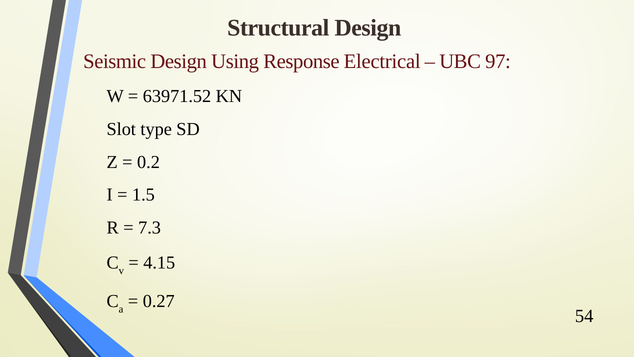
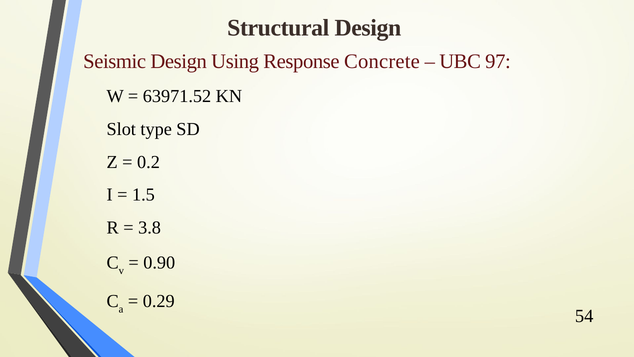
Electrical: Electrical -> Concrete (382, 61)
7.3: 7.3 -> 3.8 (150, 228)
4.15: 4.15 -> 0.90 (159, 262)
0.27: 0.27 -> 0.29 (159, 301)
